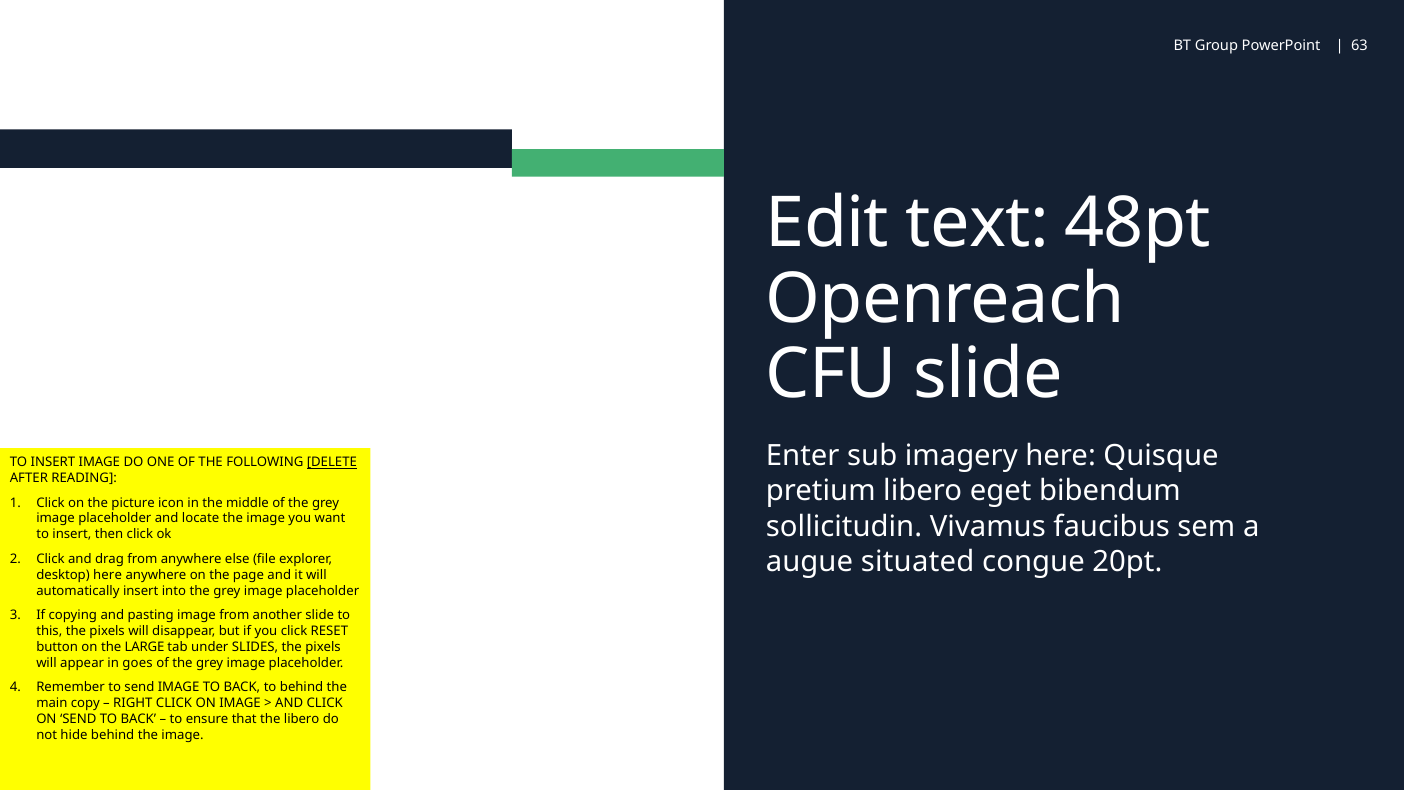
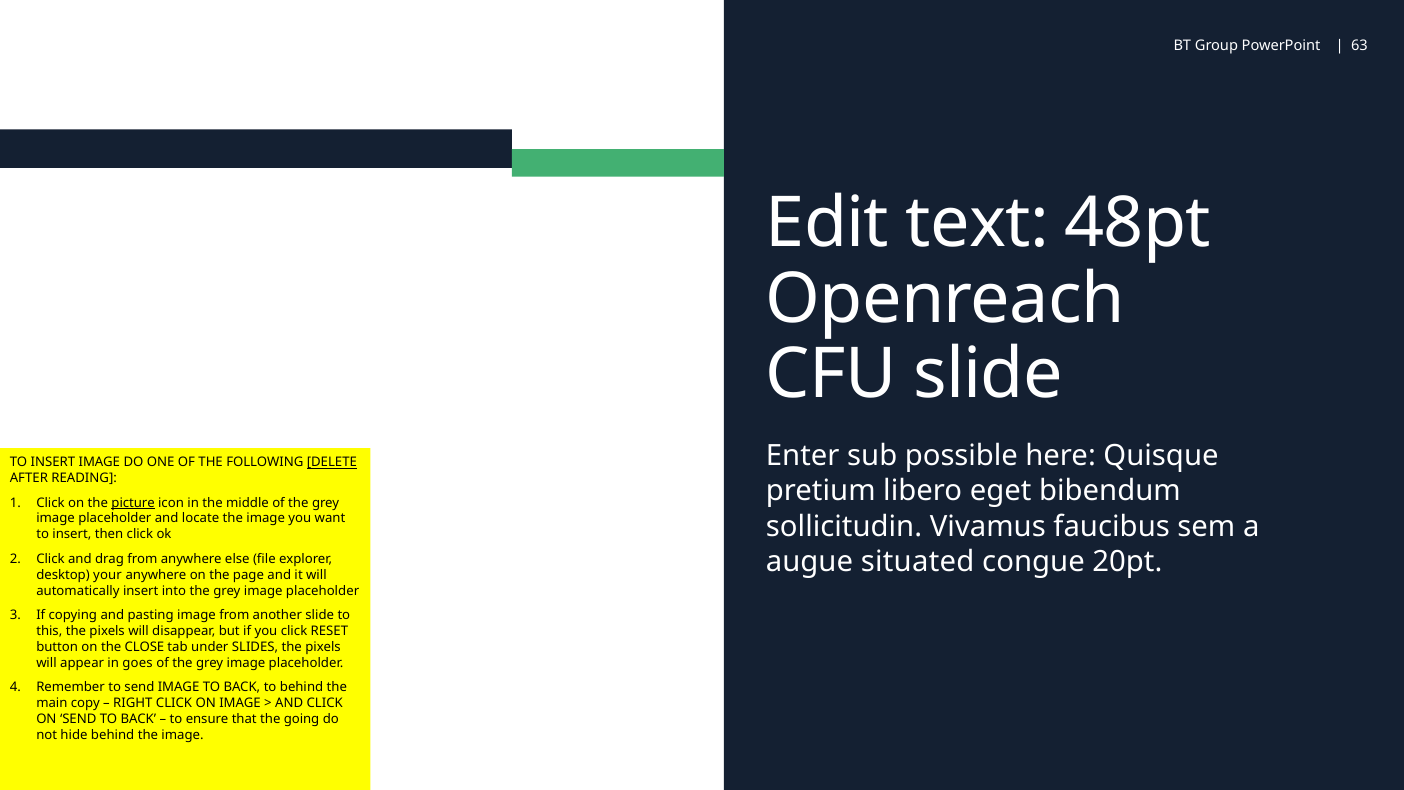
imagery: imagery -> possible (961, 456)
picture underline: none -> present (133, 503)
desktop here: here -> your (108, 575)
LARGE: LARGE -> CLOSE (145, 647)
the libero: libero -> going (302, 719)
